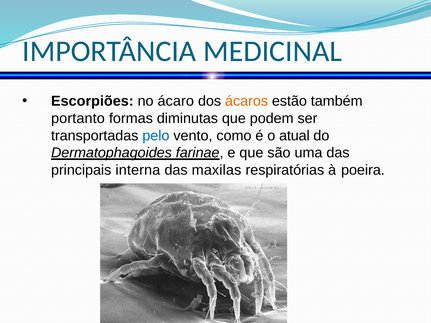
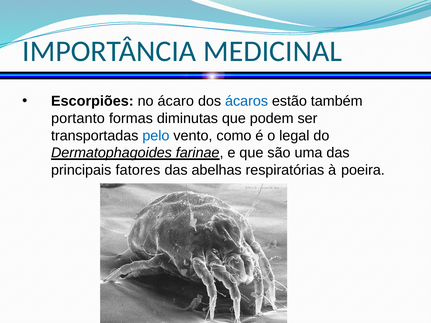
ácaros colour: orange -> blue (247, 101)
atual: atual -> legal (294, 136)
interna: interna -> fatores (138, 170)
maxilas: maxilas -> abelhas (217, 170)
